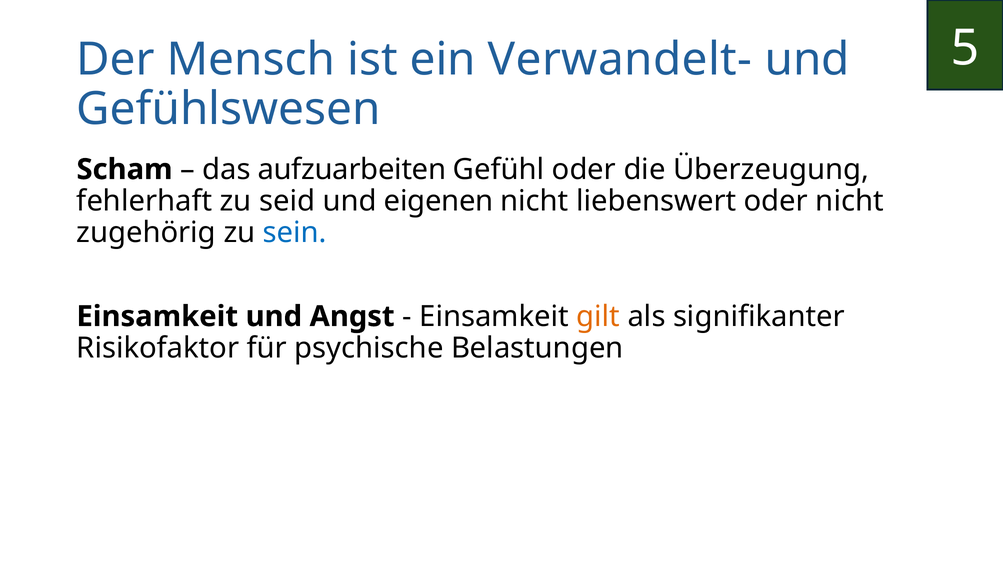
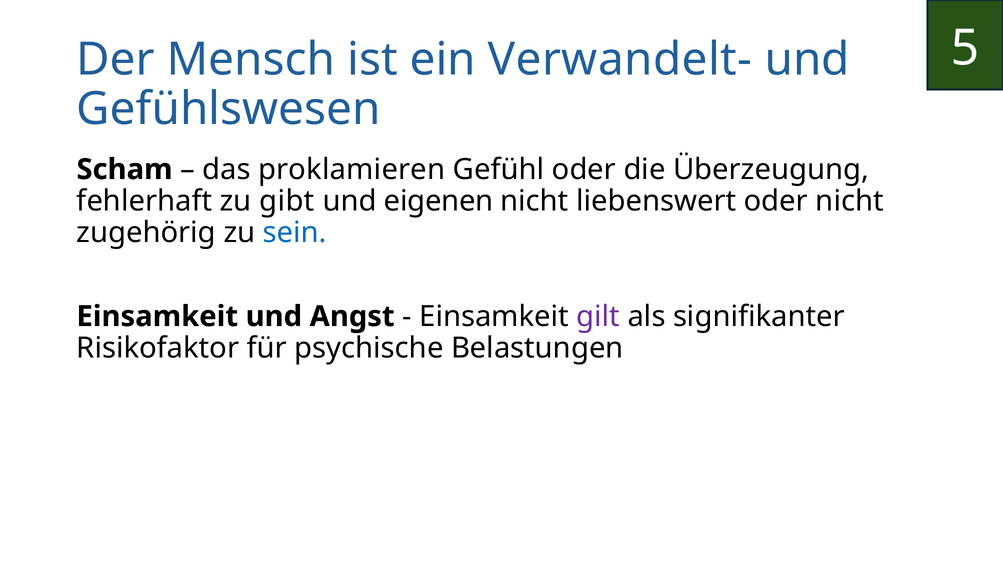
aufzuarbeiten: aufzuarbeiten -> proklamieren (352, 170)
seid: seid -> gibt (287, 201)
gilt colour: orange -> purple (598, 317)
